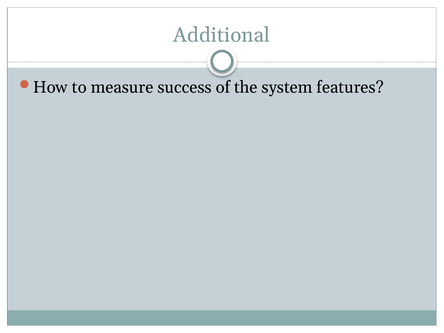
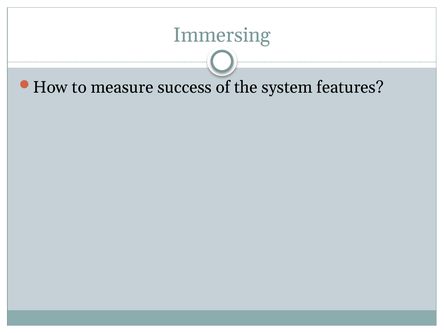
Additional: Additional -> Immersing (222, 35)
